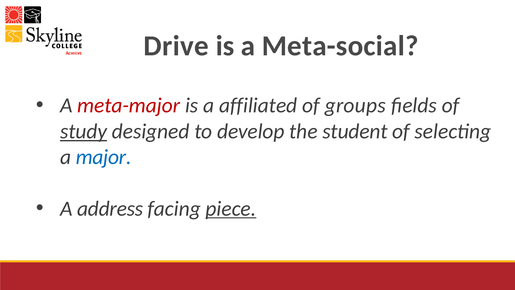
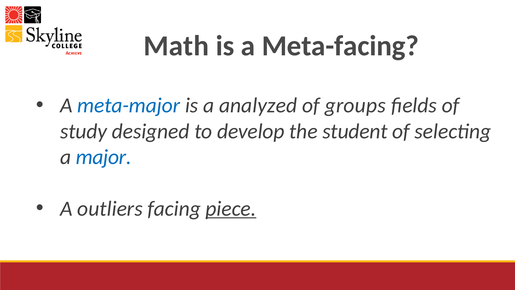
Drive: Drive -> Math (176, 46)
Meta-social: Meta-social -> Meta-facing (340, 46)
meta-major colour: red -> blue (129, 105)
affiliated: affiliated -> analyzed (258, 105)
study underline: present -> none (84, 131)
address: address -> outliers (110, 208)
